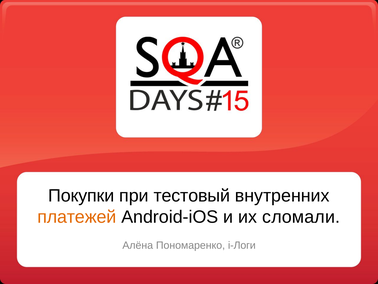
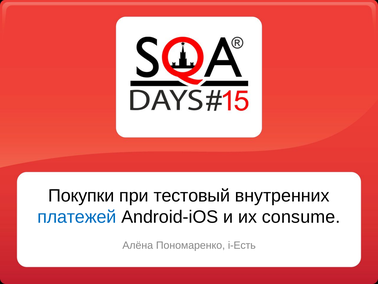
платежей colour: orange -> blue (77, 217)
сломали: сломали -> consume (301, 217)
i-Логи: i-Логи -> i-Есть (242, 245)
